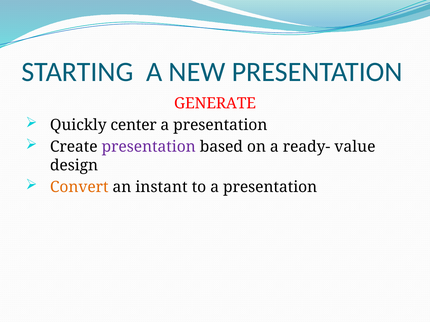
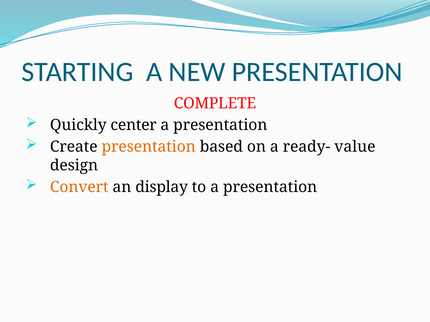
GENERATE: GENERATE -> COMPLETE (215, 104)
presentation colour: purple -> orange (149, 147)
instant: instant -> display (162, 187)
